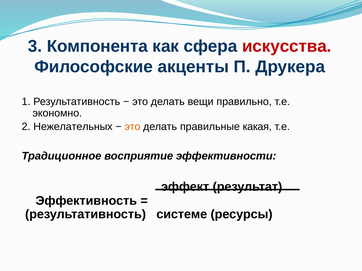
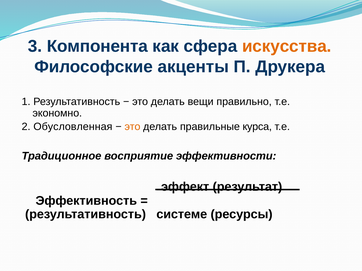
искусства colour: red -> orange (287, 46)
Нежелательных: Нежелательных -> Обусловленная (73, 127)
какая: какая -> курса (257, 127)
